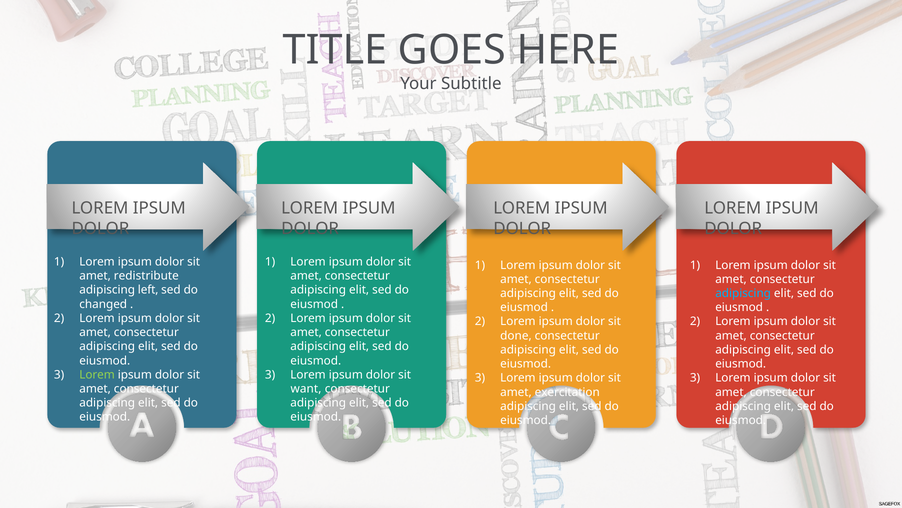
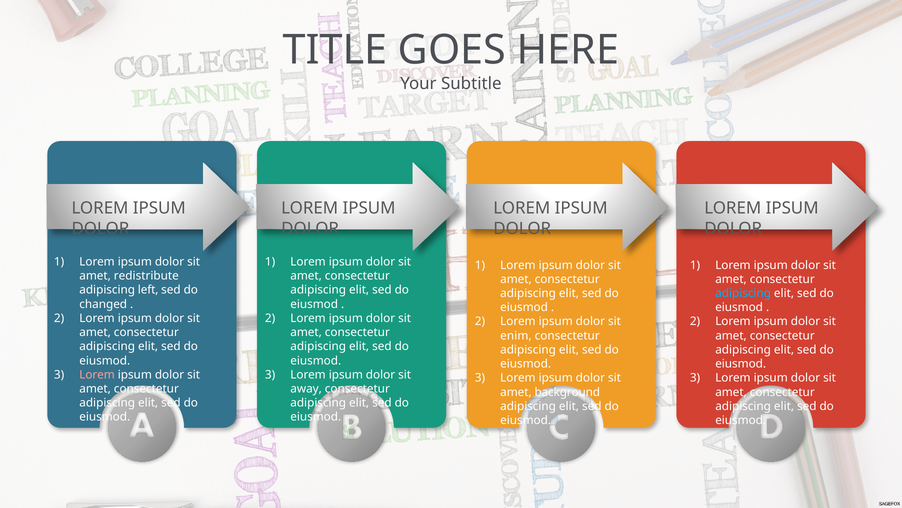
done: done -> enim (516, 335)
Lorem colour: light green -> pink (97, 374)
want: want -> away (306, 388)
exercitation: exercitation -> background (567, 392)
